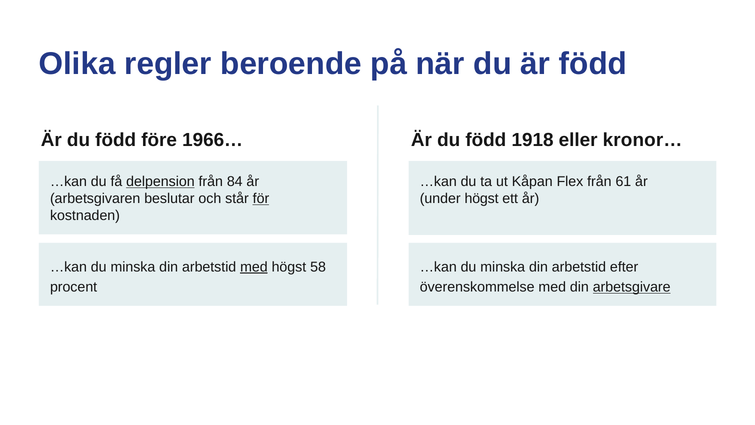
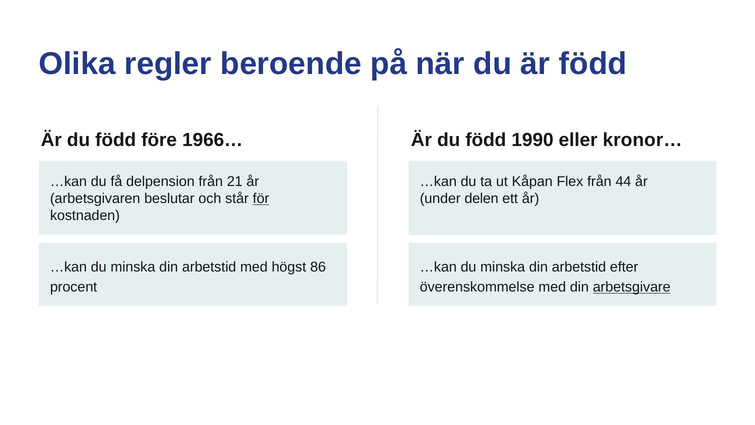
1918: 1918 -> 1990 (533, 140)
delpension underline: present -> none (160, 181)
84: 84 -> 21 (235, 181)
61: 61 -> 44 (623, 181)
under högst: högst -> delen (482, 198)
med underline: present -> none (254, 267)
58: 58 -> 86 (318, 267)
